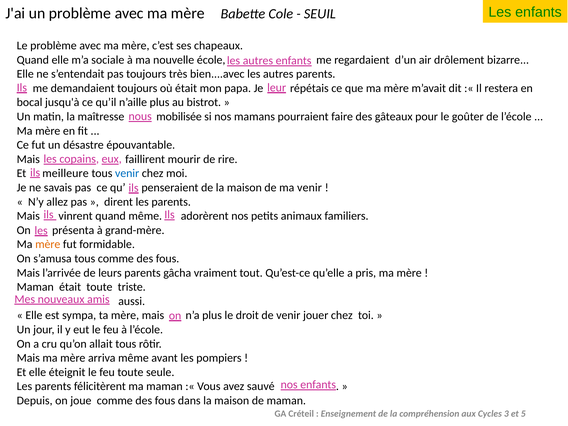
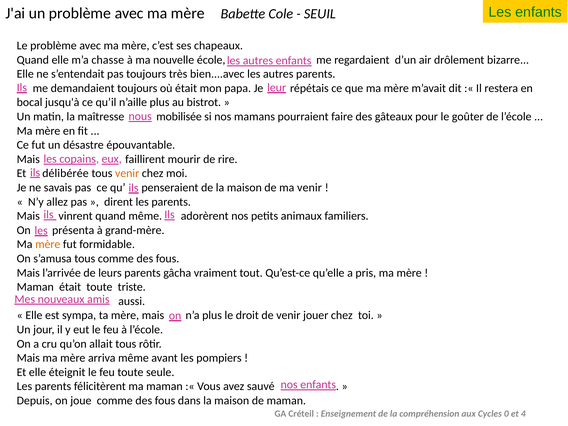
sociale: sociale -> chasse (108, 60)
meilleure: meilleure -> délibérée (65, 173)
venir colour: blue -> orange (127, 173)
3: 3 -> 0 (506, 414)
5: 5 -> 4 (523, 414)
